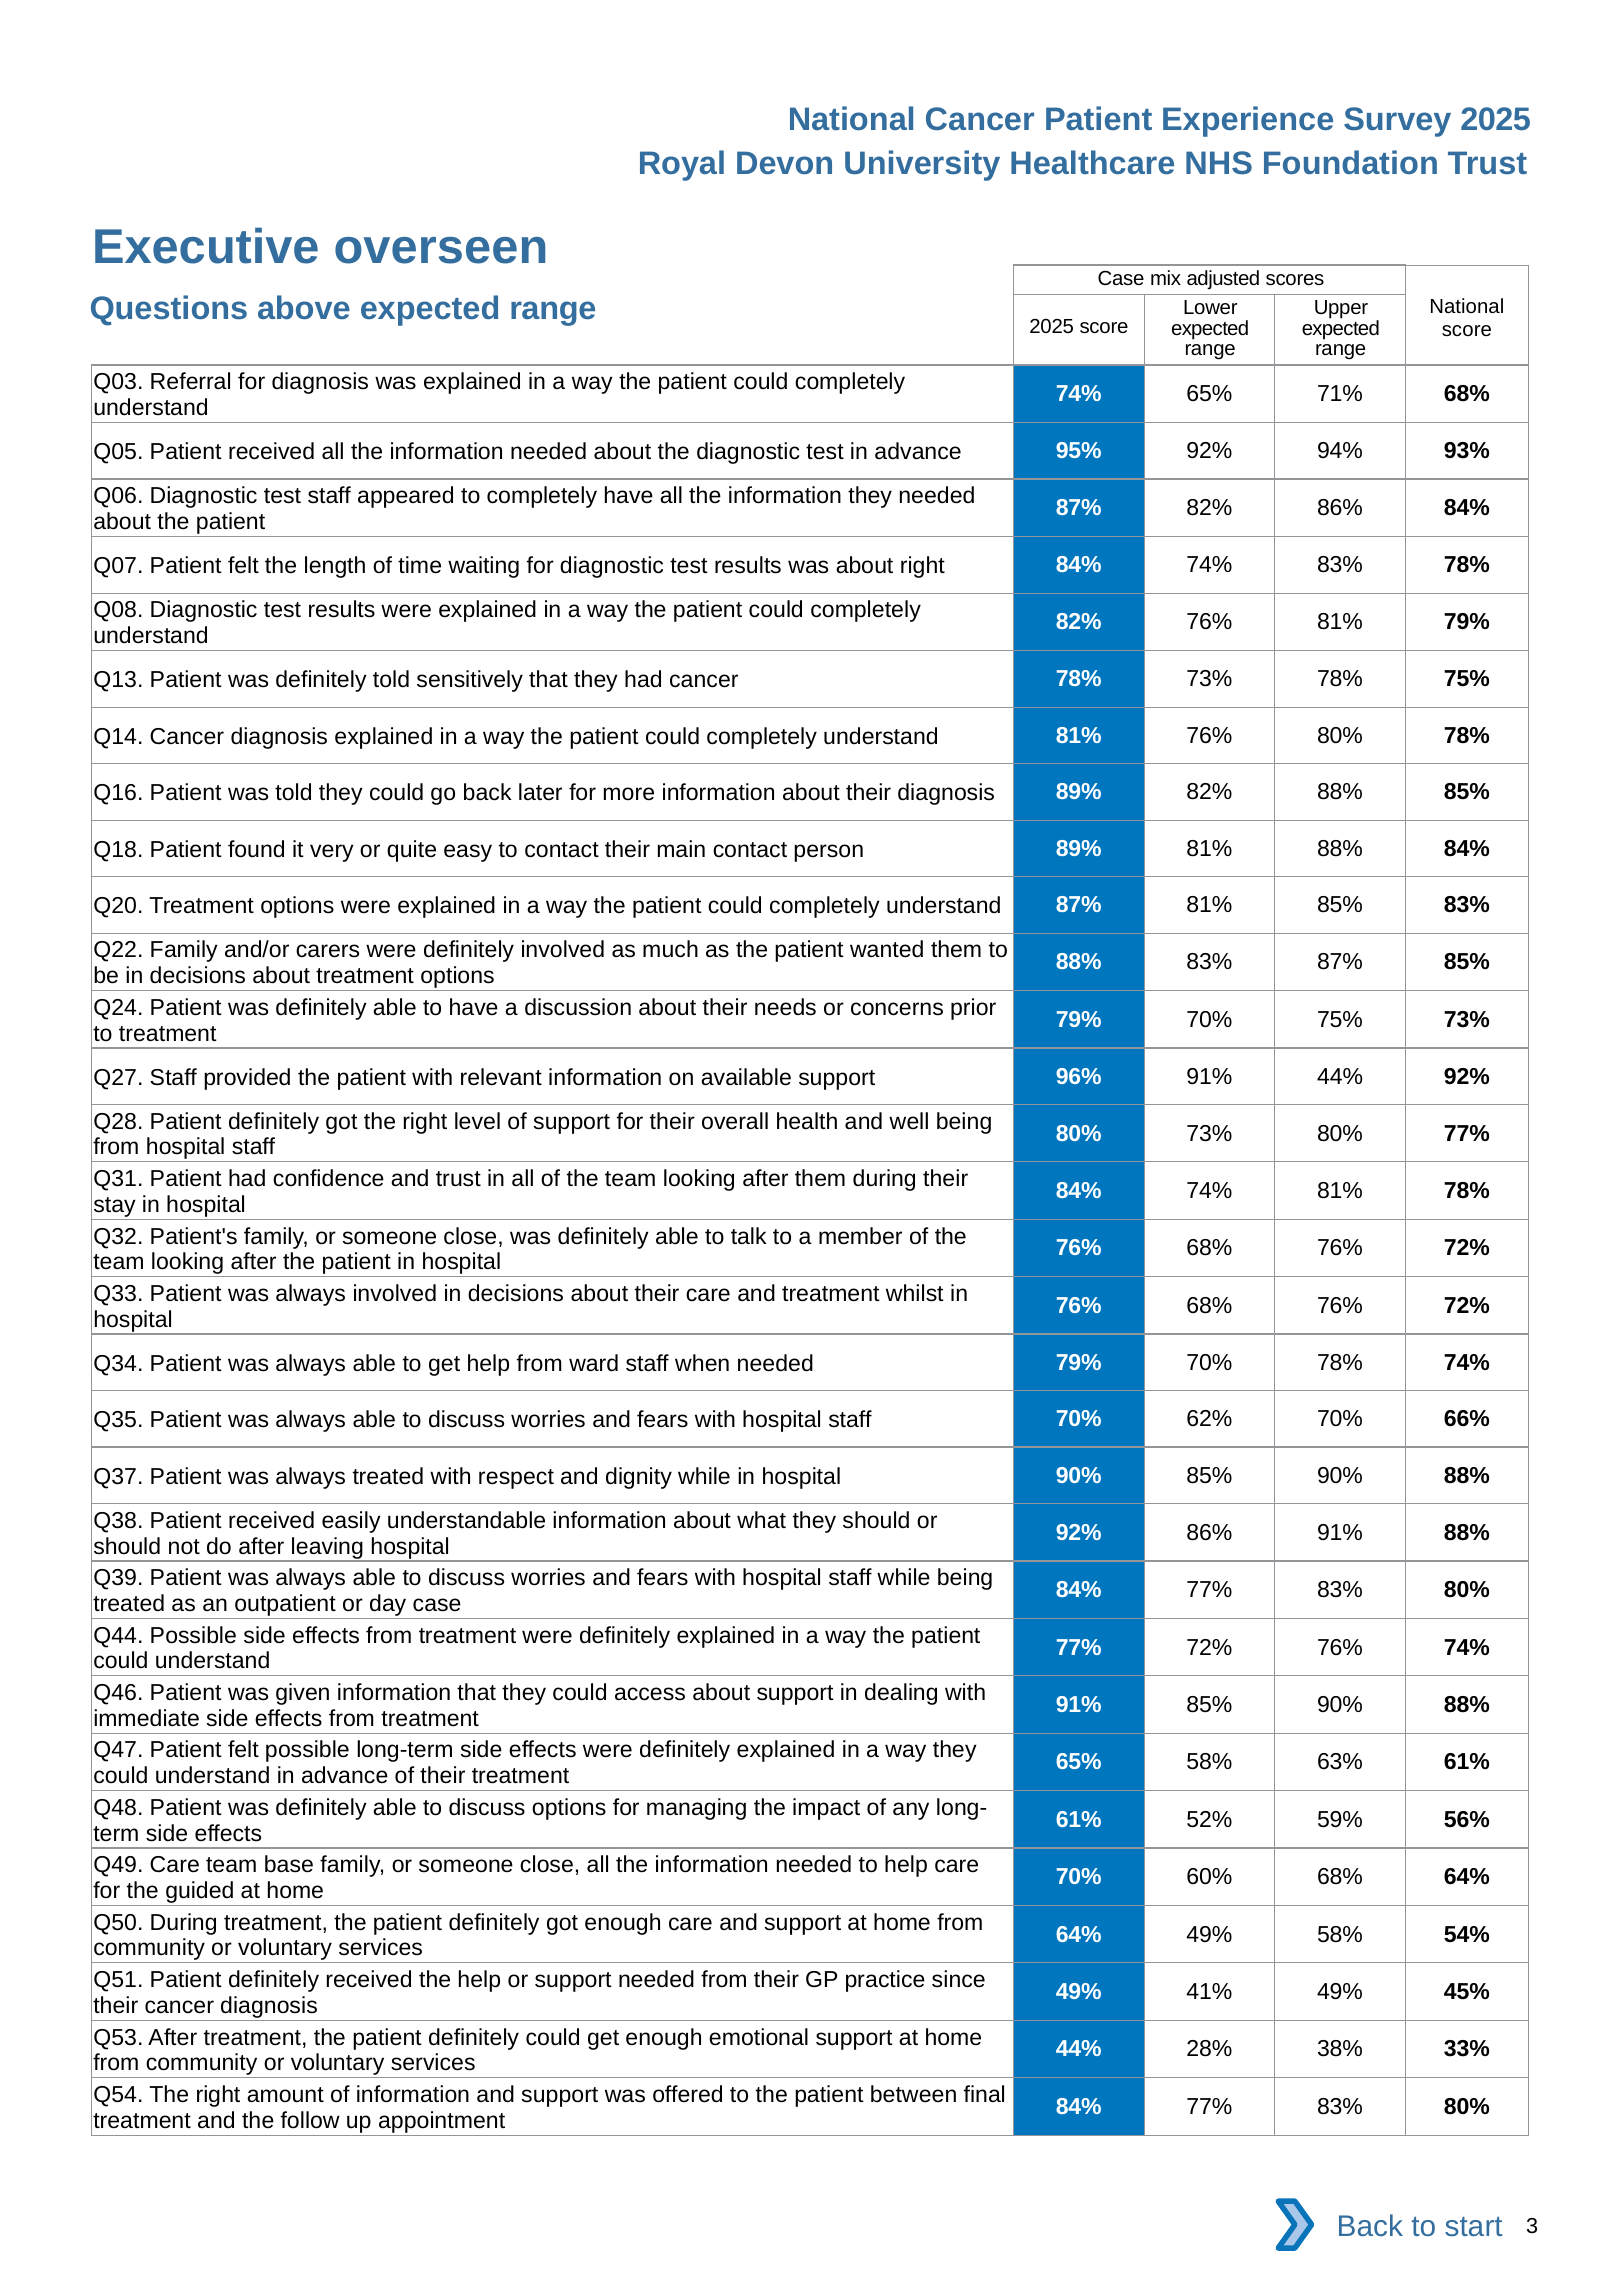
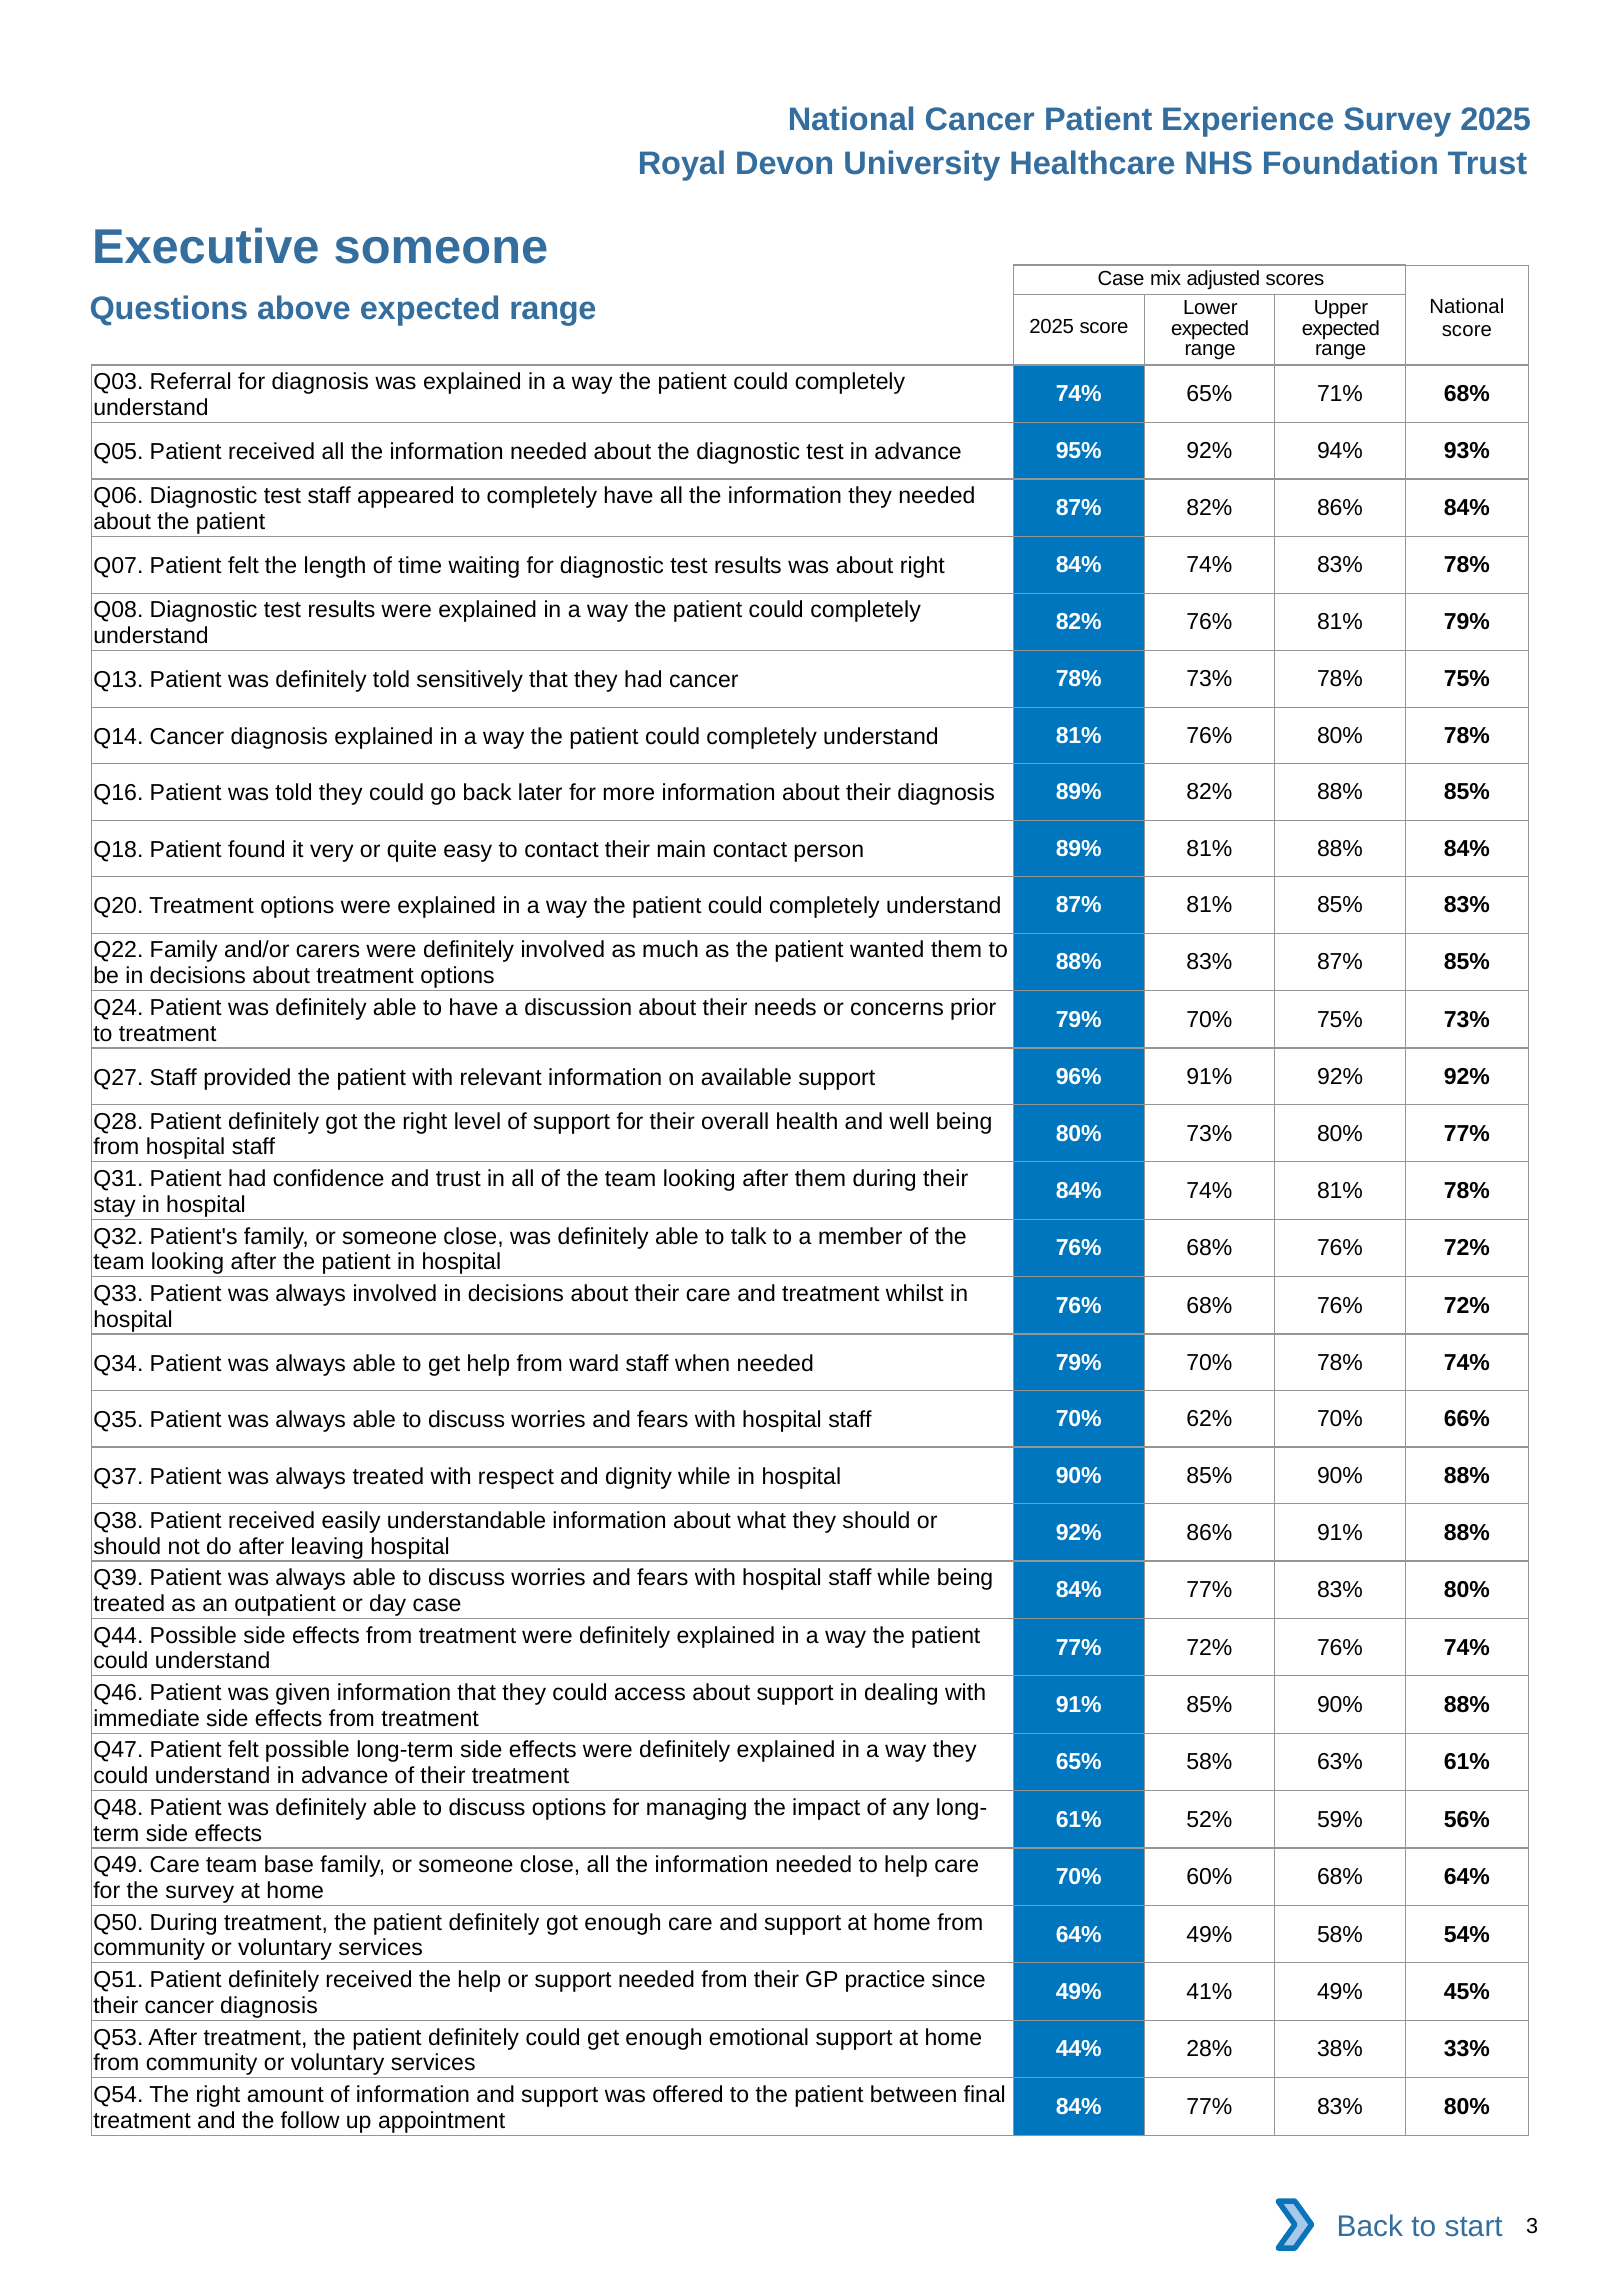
Executive overseen: overseen -> someone (441, 247)
91% 44%: 44% -> 92% (1340, 1076)
the guided: guided -> survey (200, 1891)
